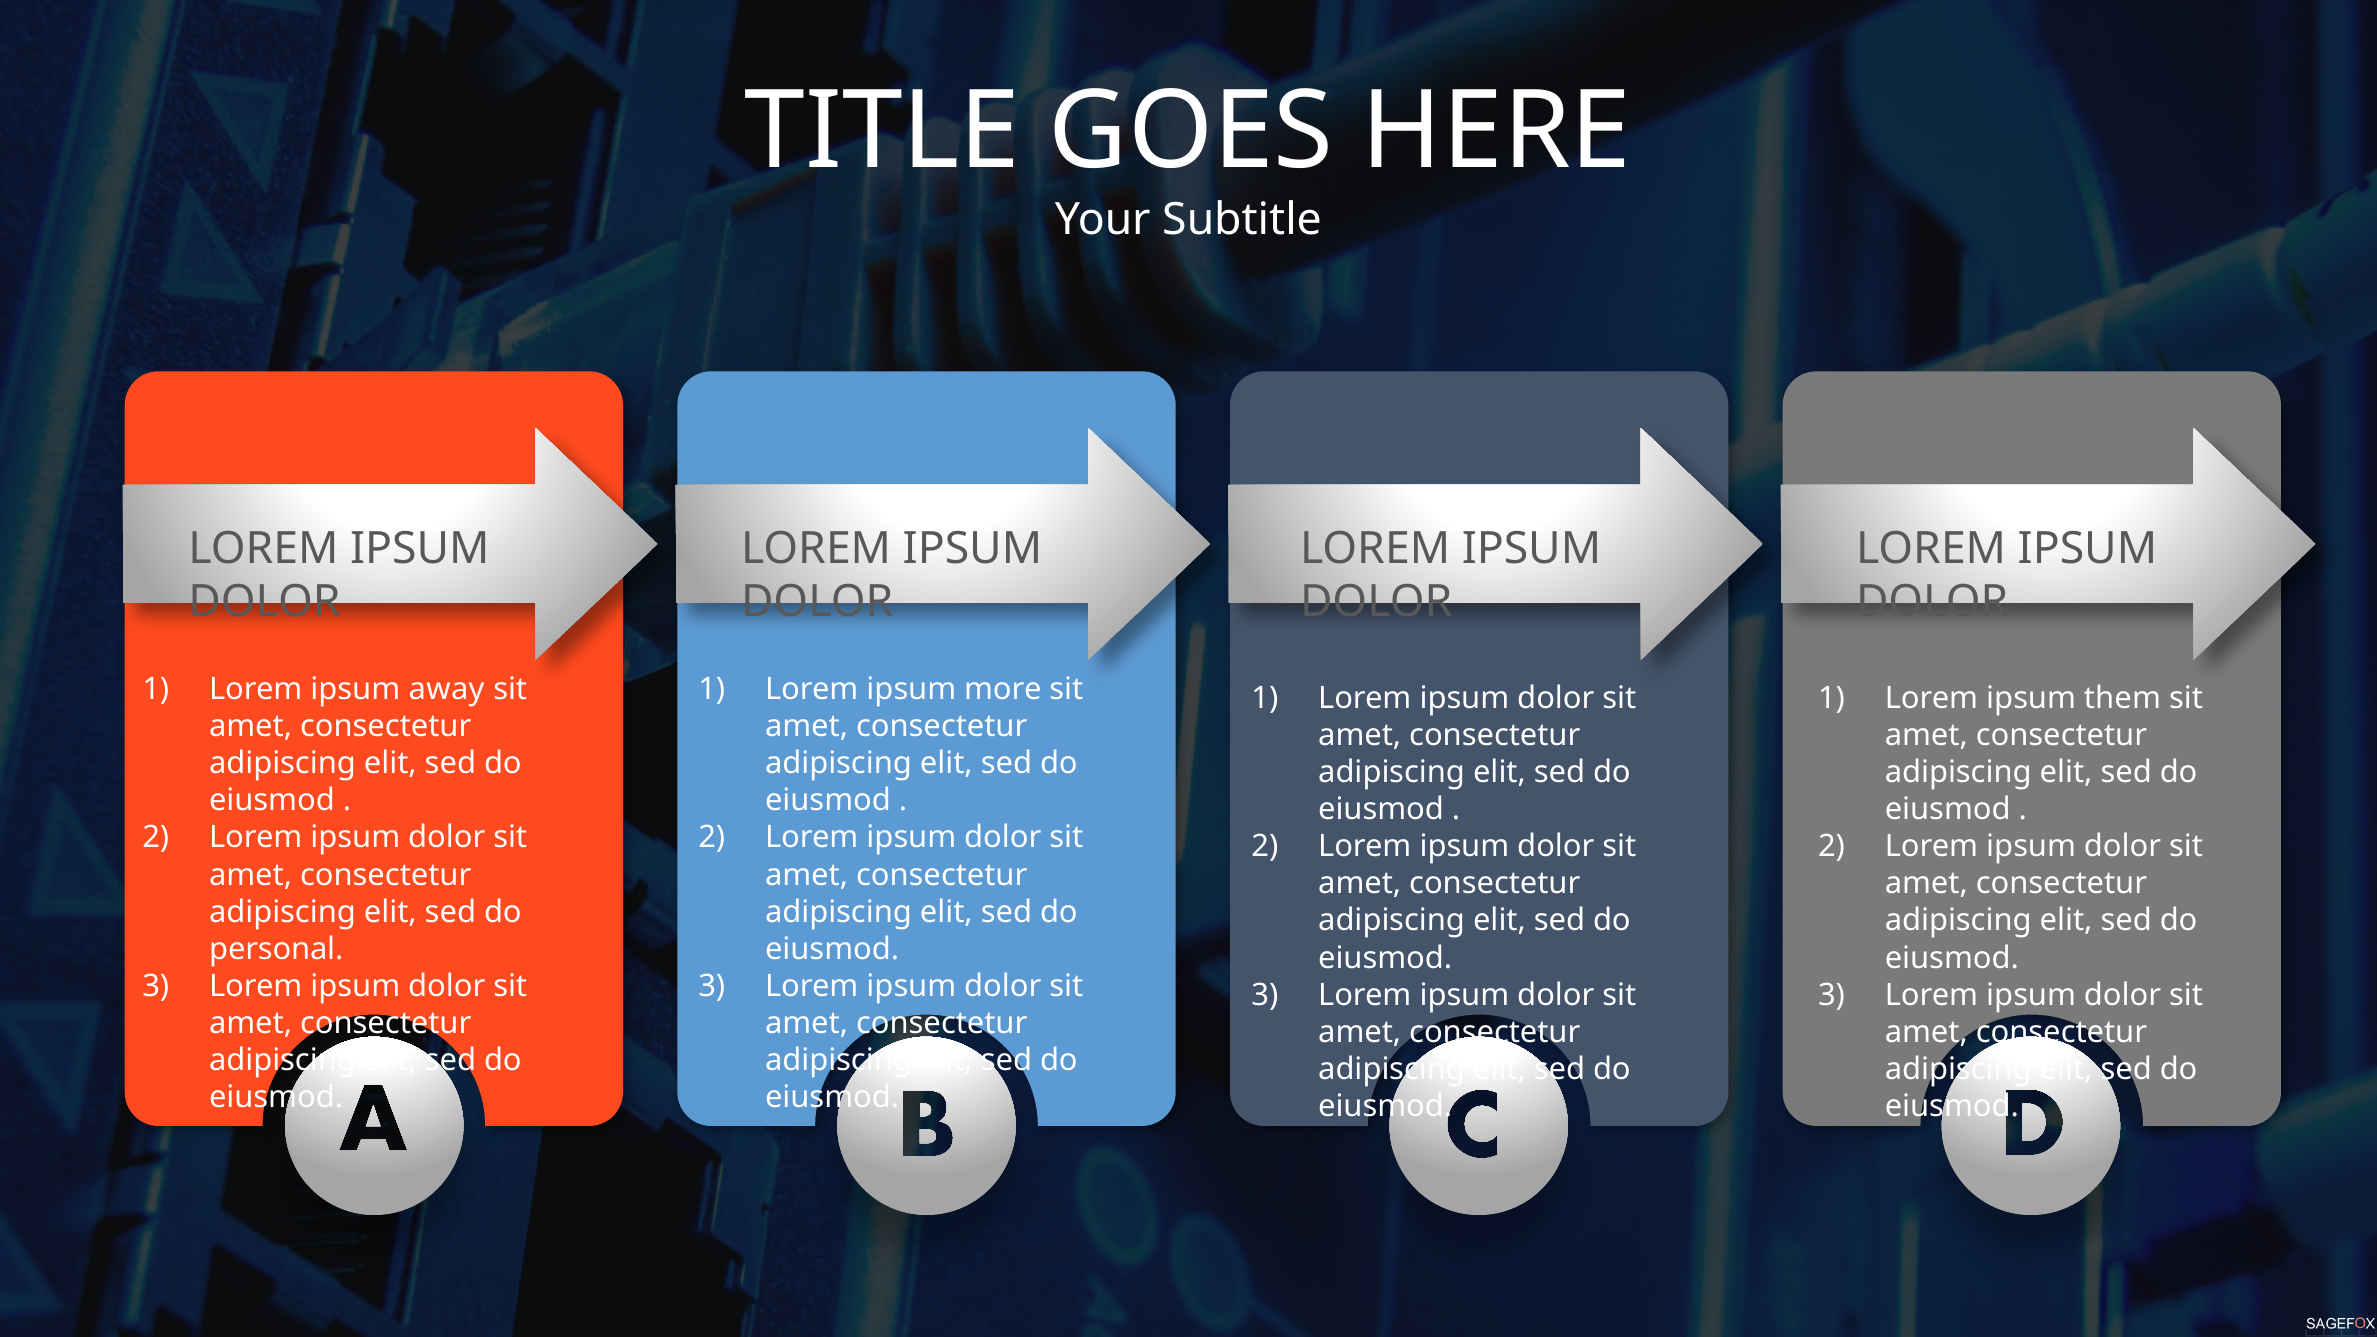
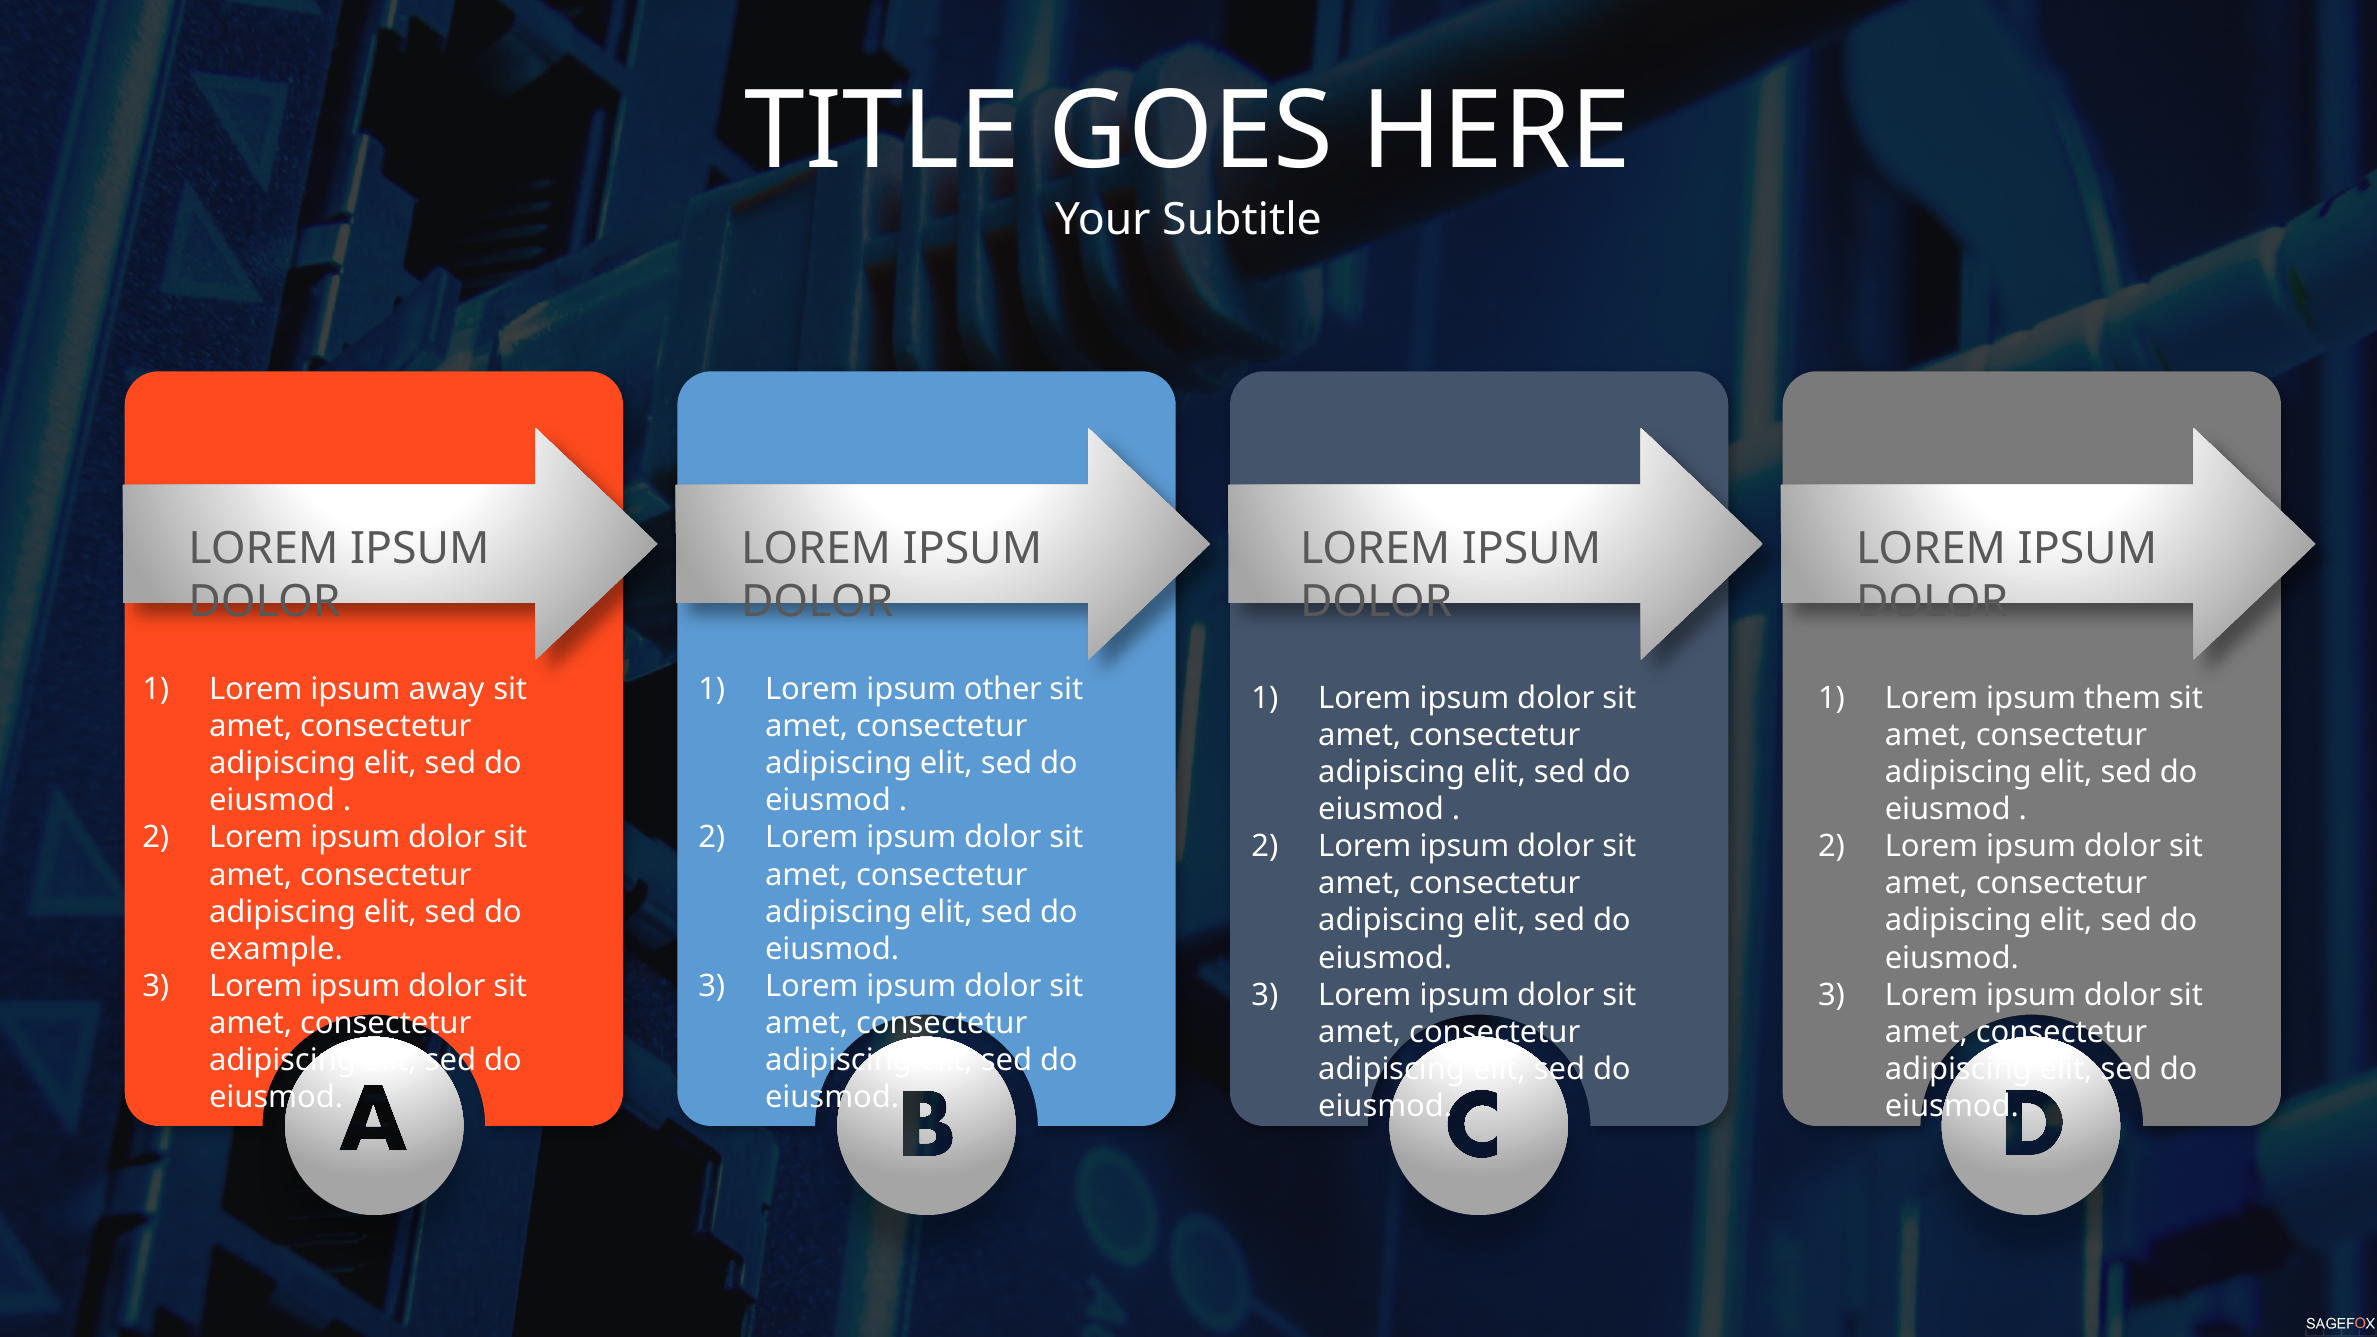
more: more -> other (1003, 689)
personal: personal -> example (276, 949)
